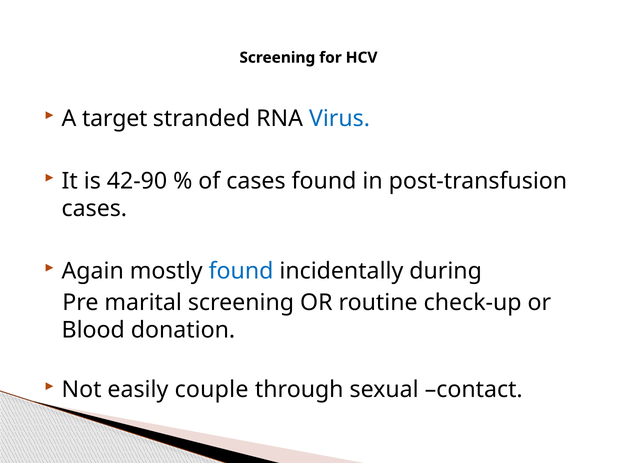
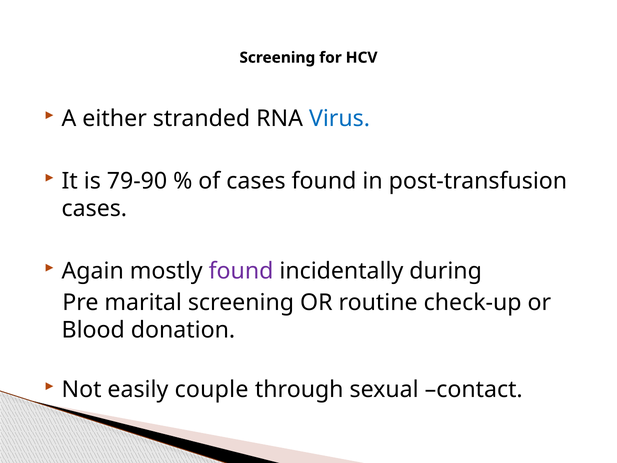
target: target -> either (115, 119)
42-90: 42-90 -> 79-90 (137, 181)
found colour: blue -> purple (241, 271)
